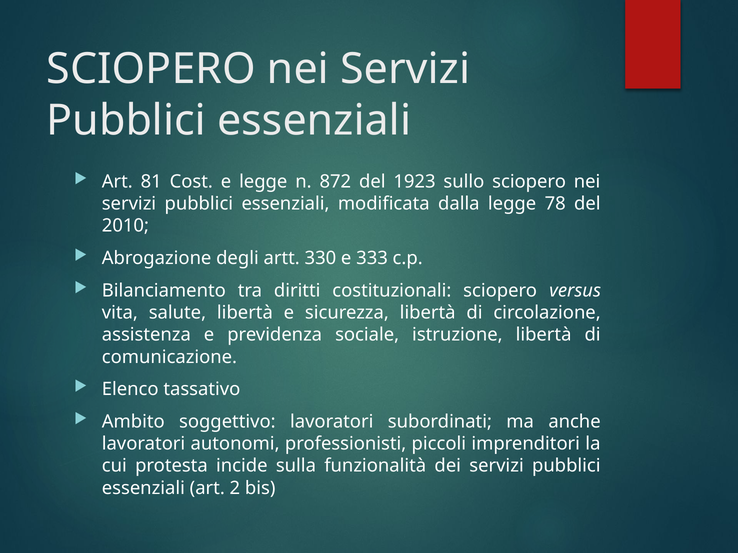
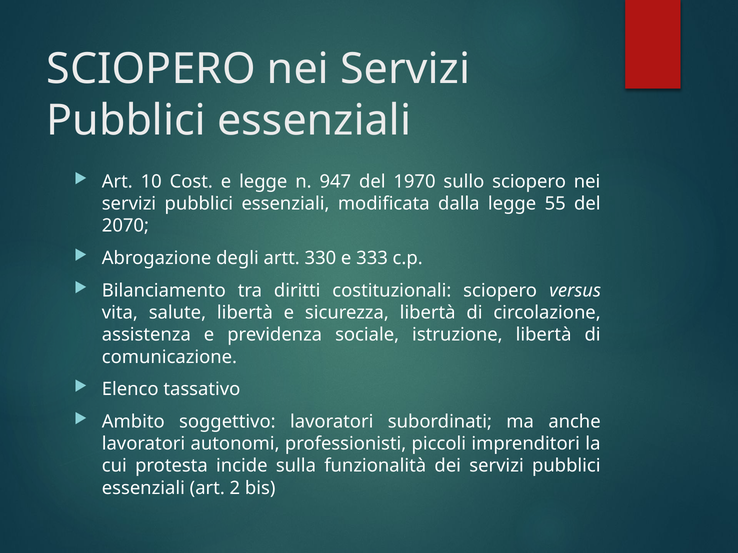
81: 81 -> 10 (151, 182)
872: 872 -> 947 (335, 182)
1923: 1923 -> 1970 (415, 182)
78: 78 -> 55 (555, 204)
2010: 2010 -> 2070 (125, 226)
